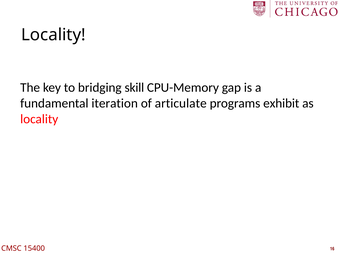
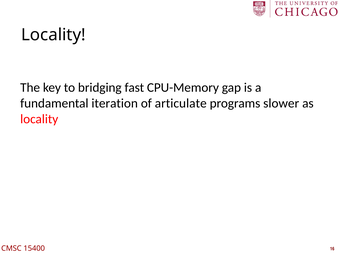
skill: skill -> fast (134, 88)
exhibit: exhibit -> slower (281, 104)
